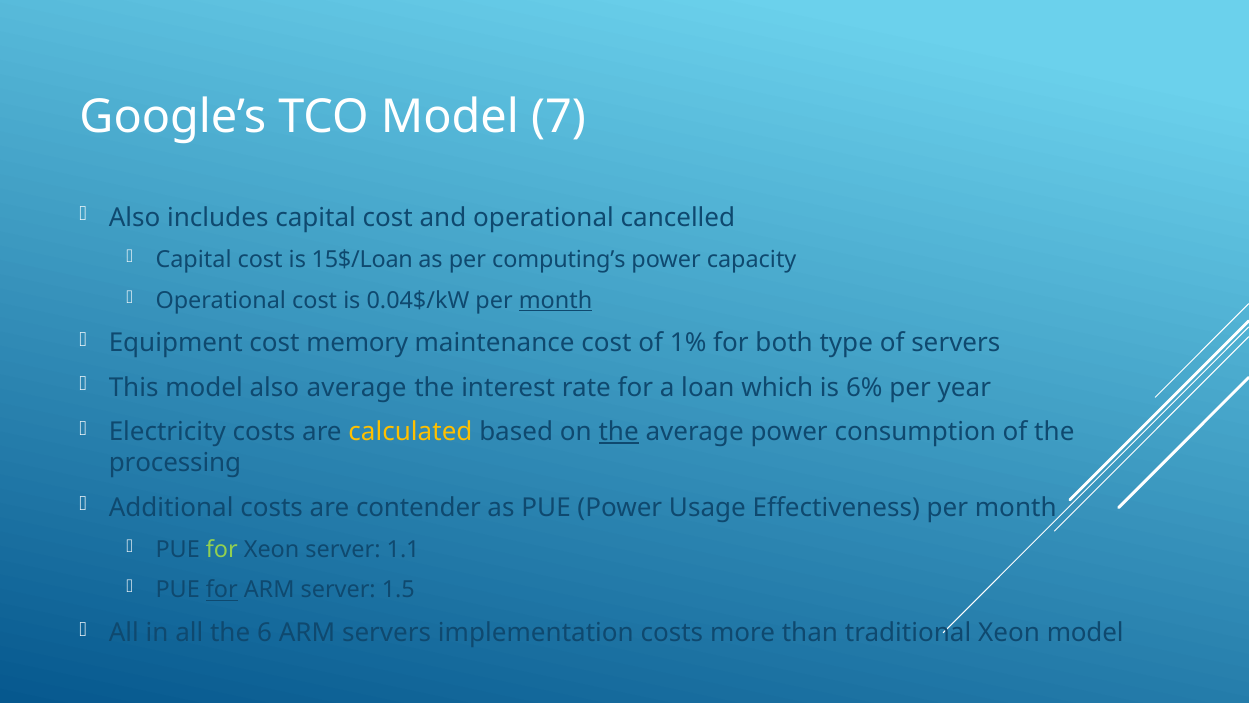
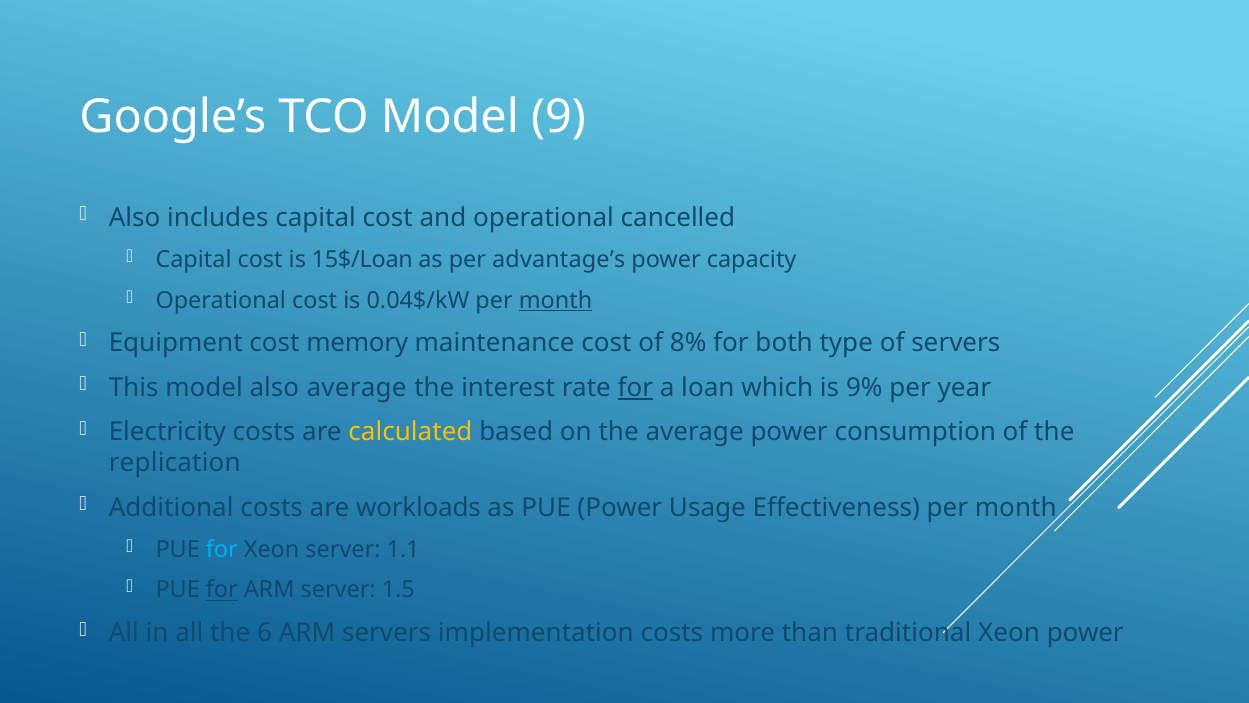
7: 7 -> 9 (558, 117)
computing’s: computing’s -> advantage’s (559, 260)
1%: 1% -> 8% (688, 343)
for underline: none -> present (635, 387)
6%: 6% -> 9% (864, 387)
the underline: present -> none (619, 432)
processing: processing -> replication (175, 463)
contender: contender -> workloads (418, 507)
for colour: light green -> light blue (222, 549)
Xeon model: model -> power (1085, 633)
